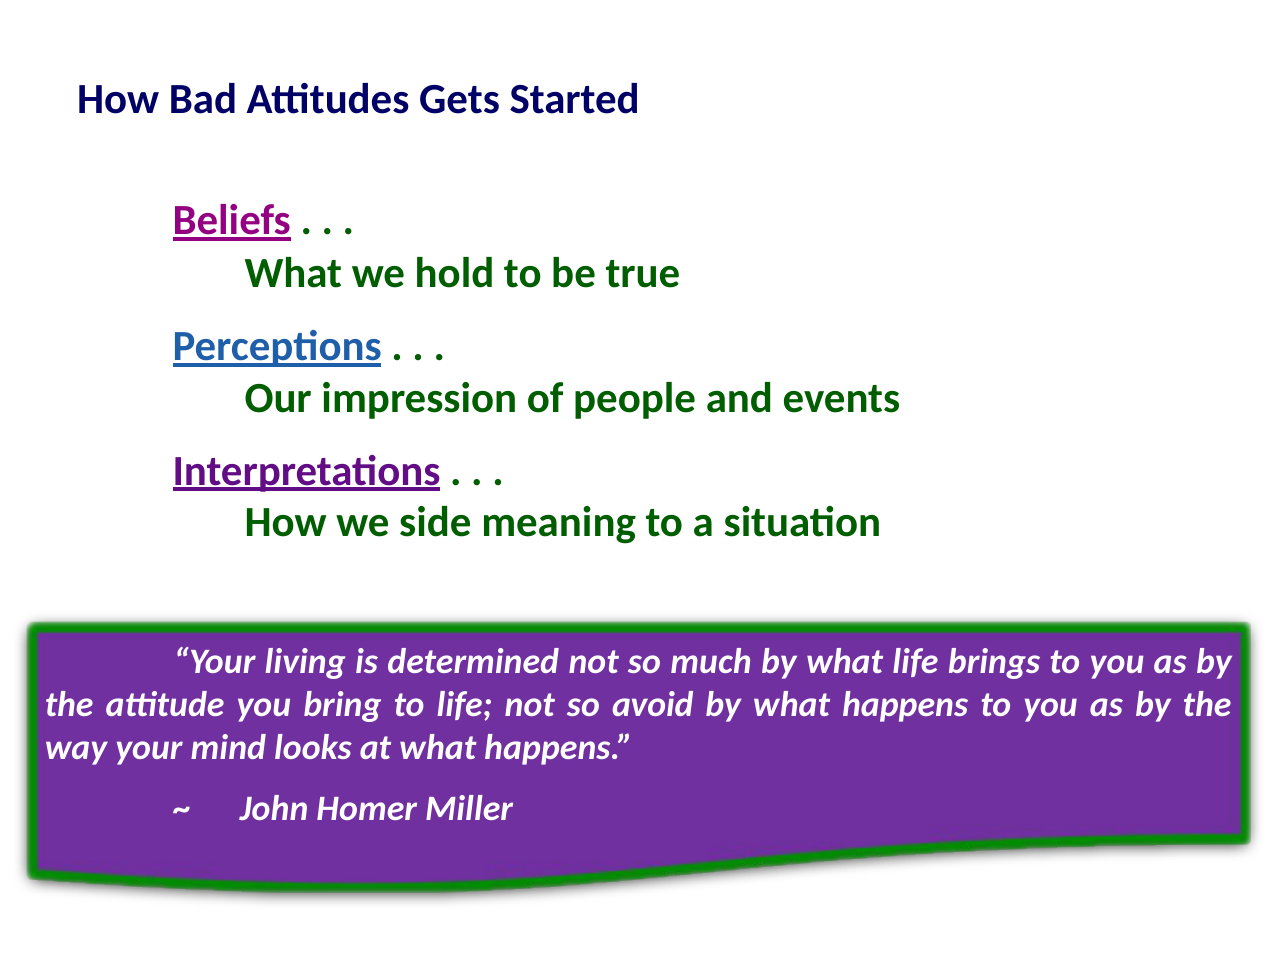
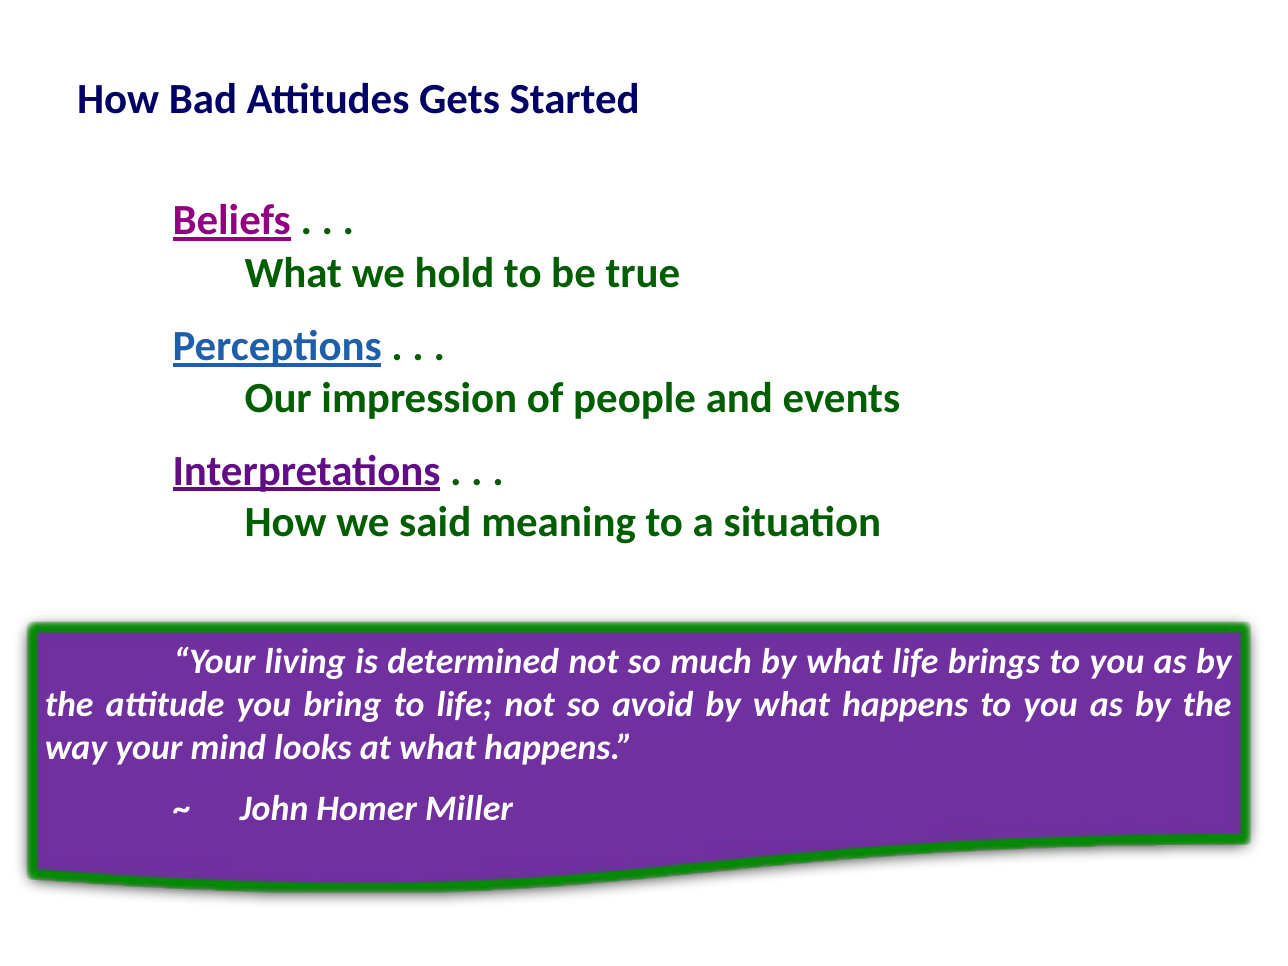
side: side -> said (435, 522)
